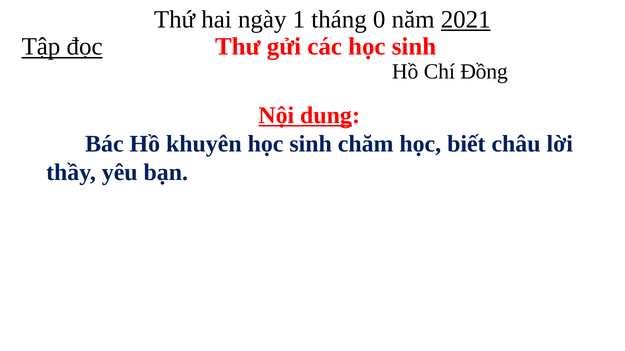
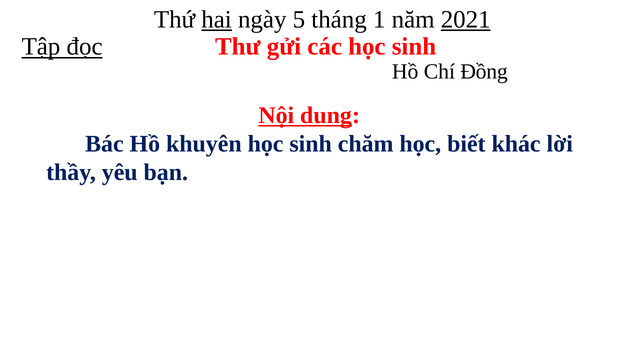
hai underline: none -> present (217, 19)
1: 1 -> 5 (299, 19)
0: 0 -> 1 (379, 19)
châu: châu -> khác (516, 144)
